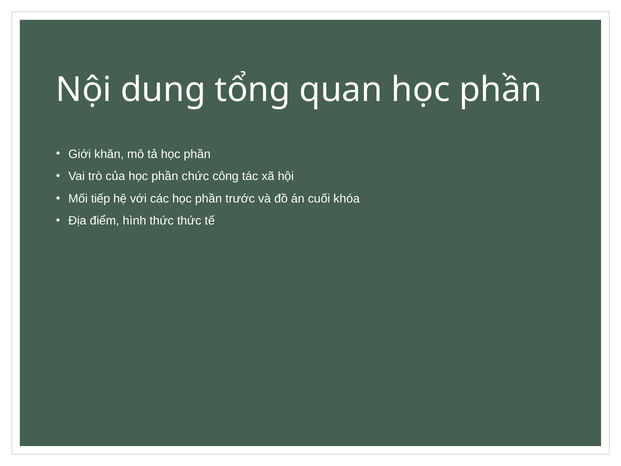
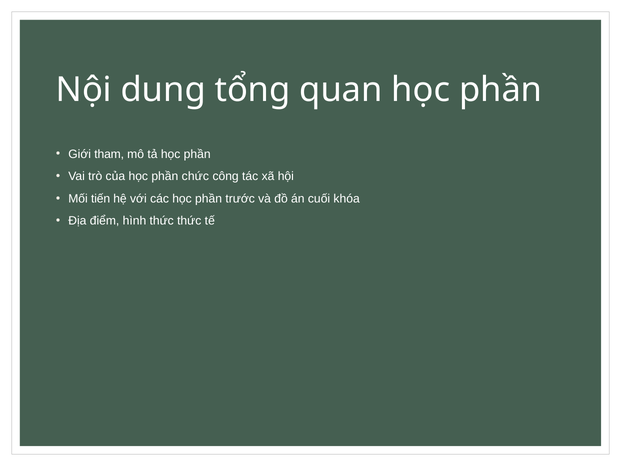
khăn: khăn -> tham (109, 154)
tiếp: tiếp -> tiến (101, 199)
